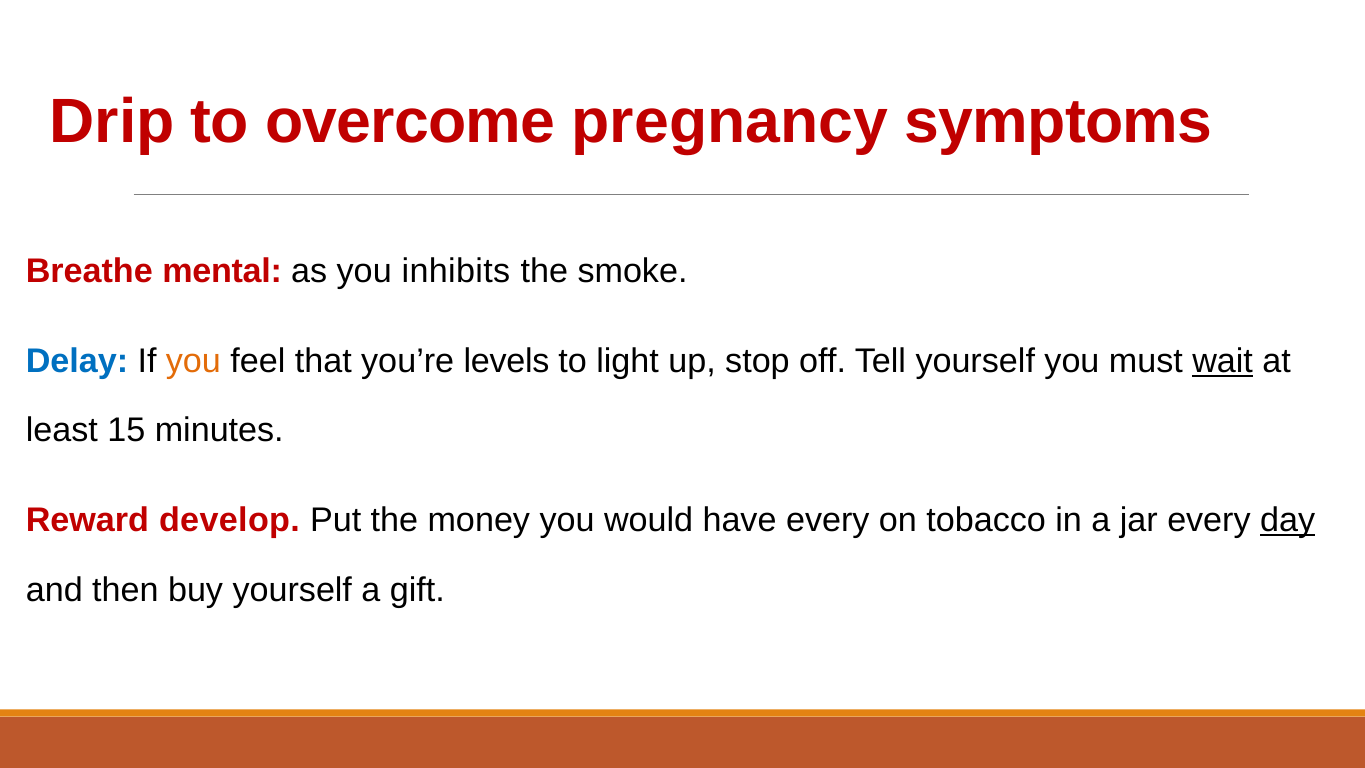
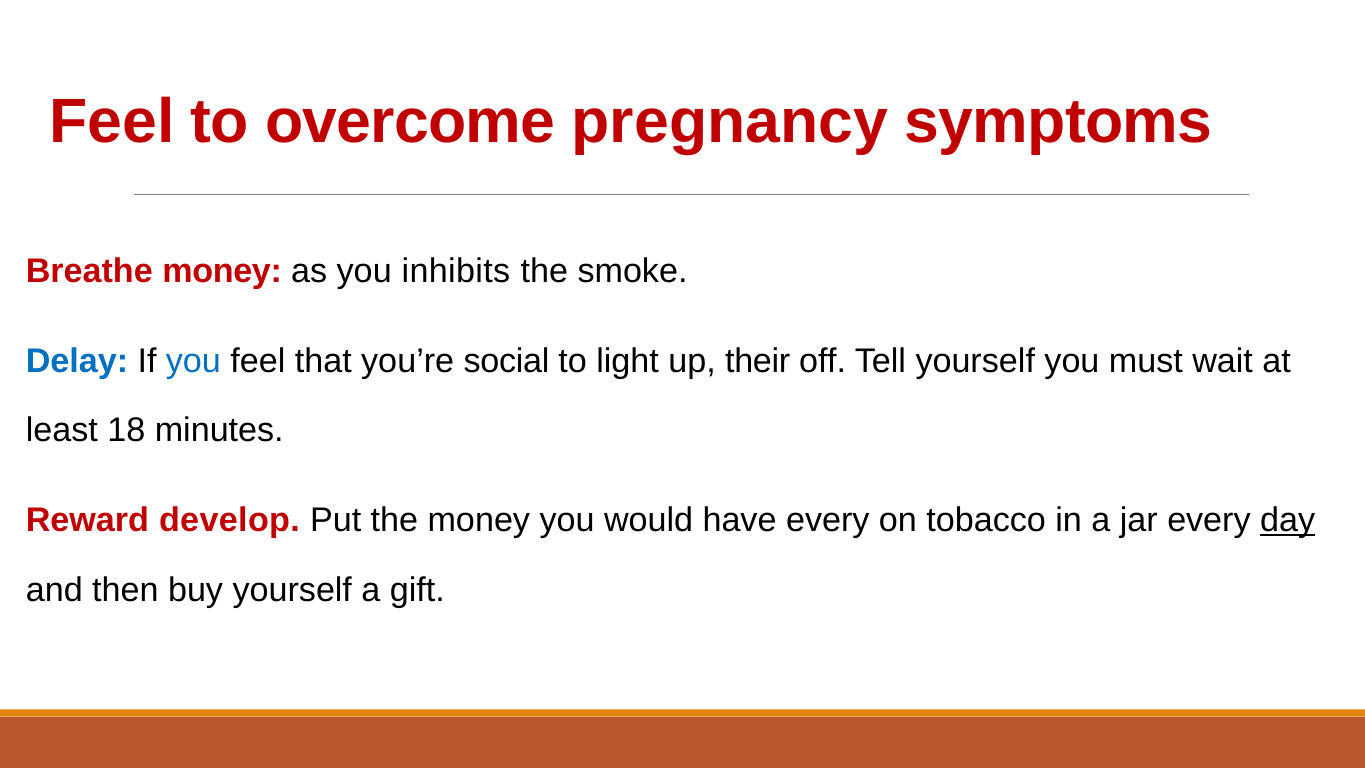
Drip: Drip -> Feel (112, 122)
Breathe mental: mental -> money (222, 271)
you colour: orange -> blue (193, 361)
levels: levels -> social (506, 361)
stop: stop -> their (758, 361)
wait underline: present -> none (1223, 361)
15: 15 -> 18 (126, 431)
